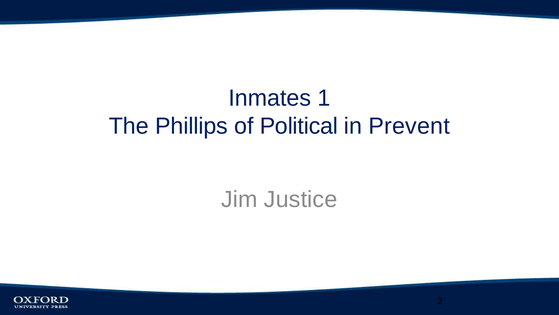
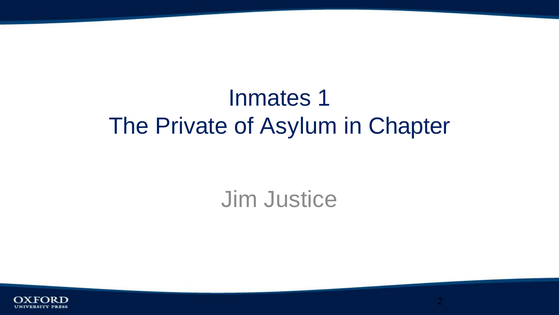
Phillips: Phillips -> Private (191, 126)
Political: Political -> Asylum (299, 126)
Prevent: Prevent -> Chapter (409, 126)
